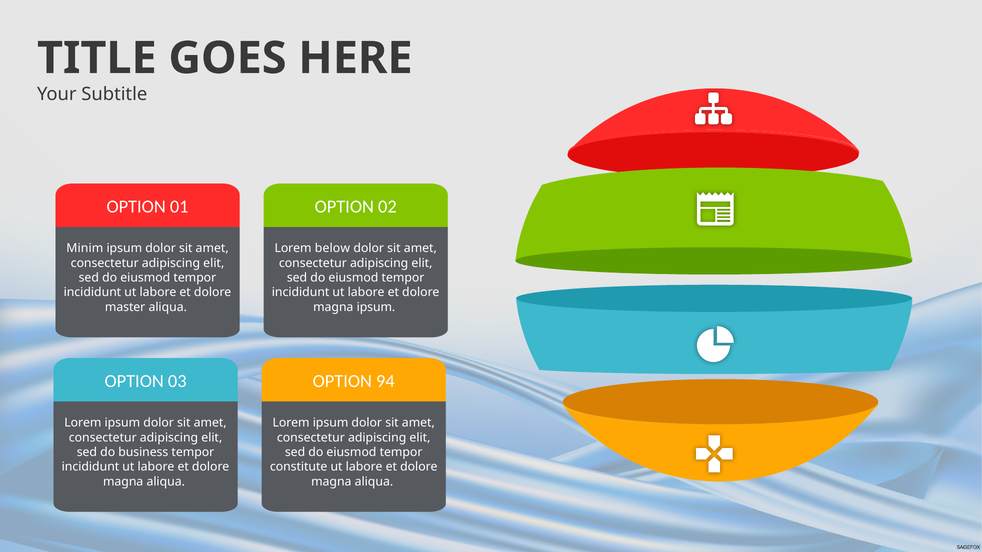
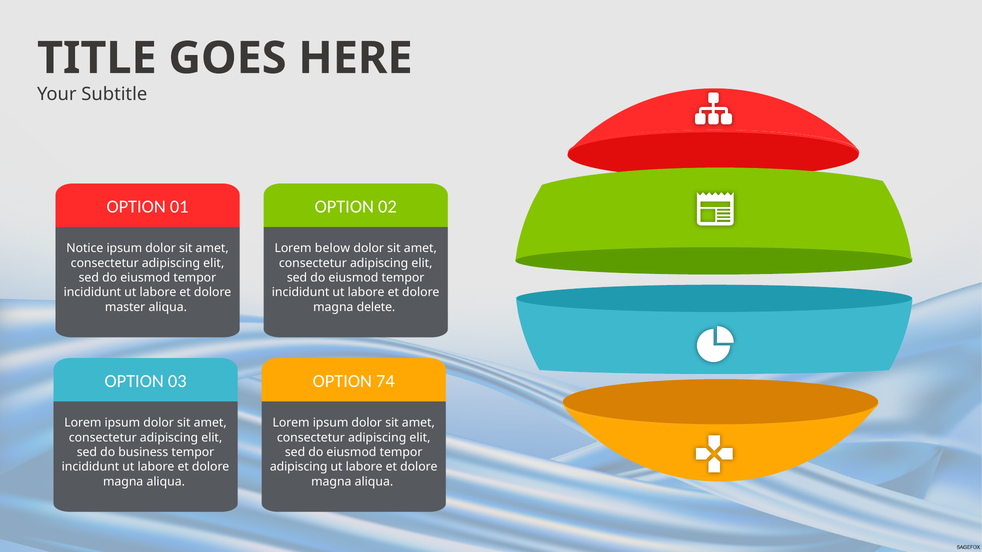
Minim: Minim -> Notice (85, 248)
magna ipsum: ipsum -> delete (376, 307)
94: 94 -> 74 (385, 381)
constitute: constitute -> adipiscing (299, 467)
